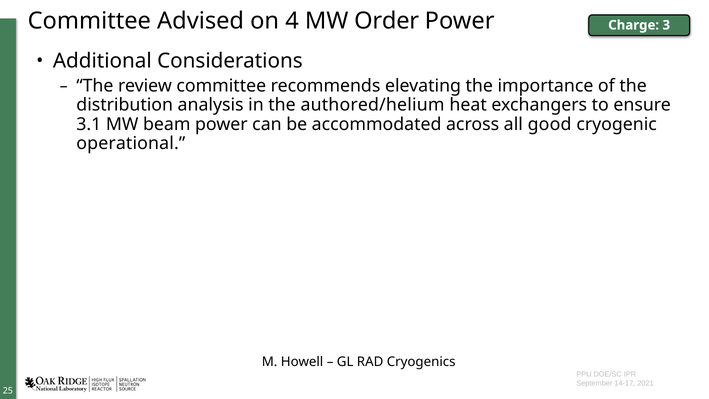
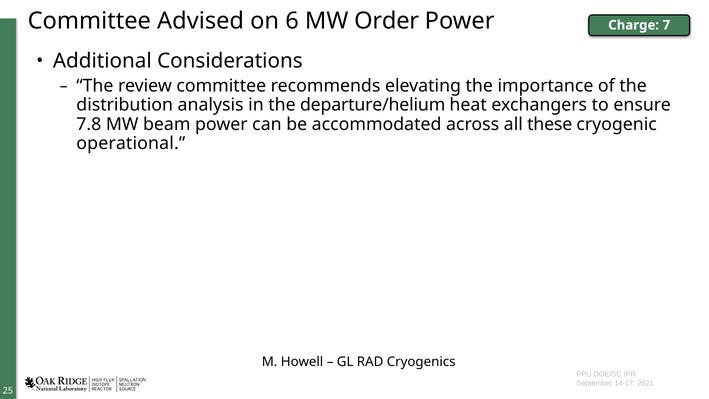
4: 4 -> 6 (292, 21)
3: 3 -> 7 (666, 25)
authored/helium: authored/helium -> departure/helium (373, 105)
3.1: 3.1 -> 7.8 (89, 124)
good: good -> these (550, 124)
